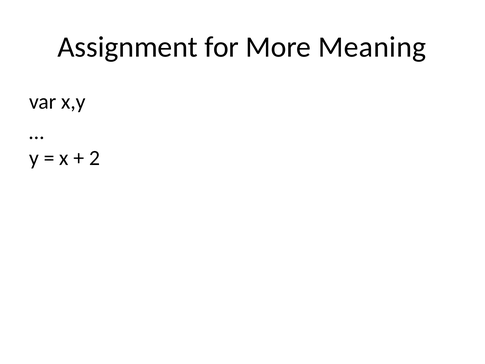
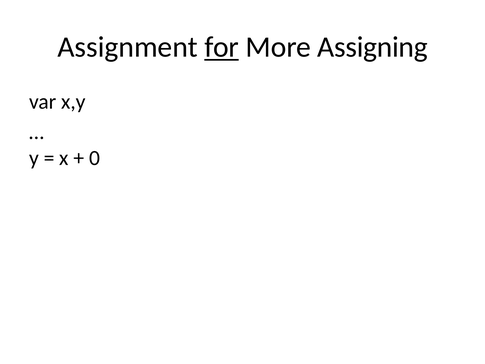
for underline: none -> present (222, 47)
Meaning: Meaning -> Assigning (373, 47)
2: 2 -> 0 (95, 158)
